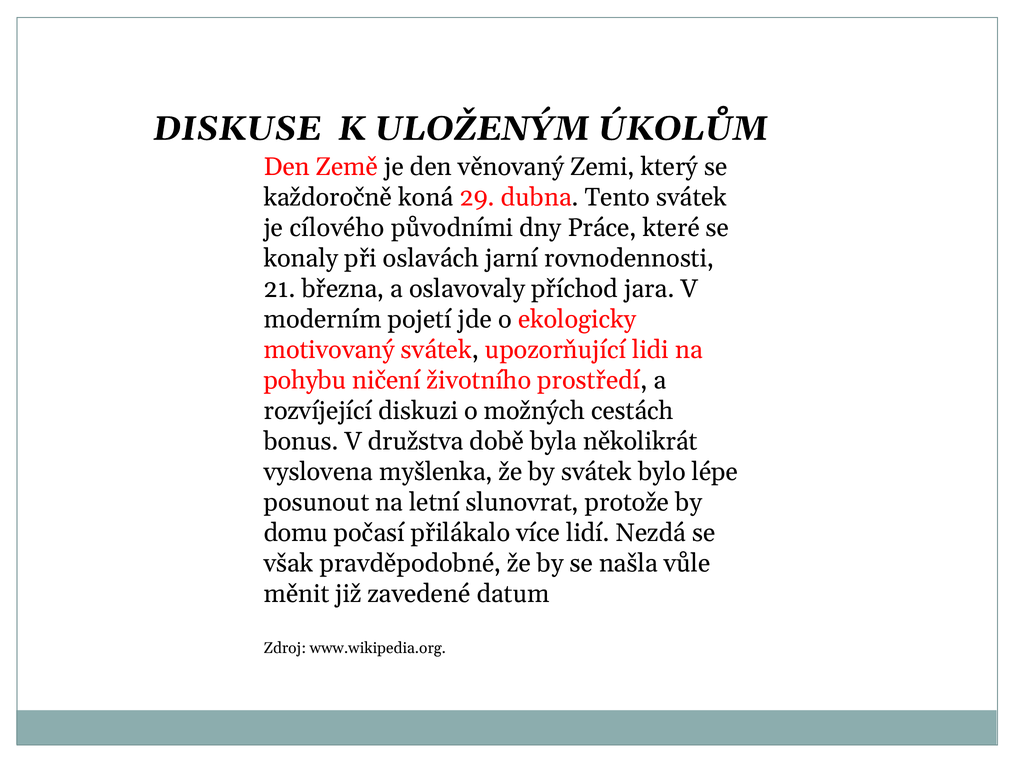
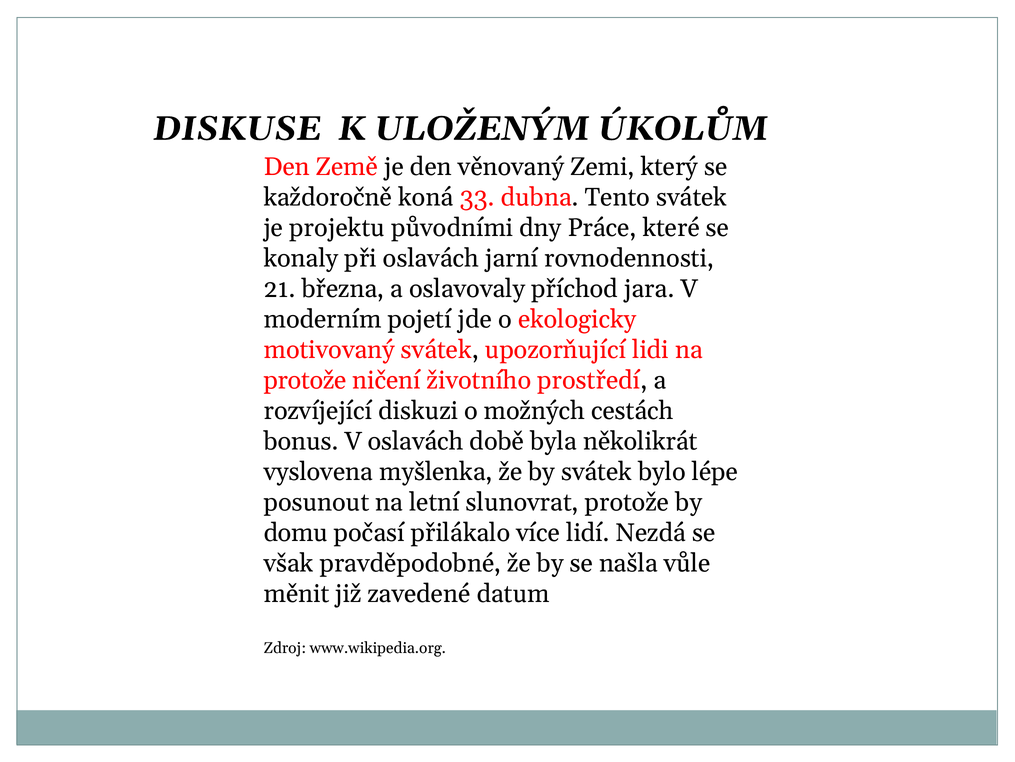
29: 29 -> 33 (477, 197)
cílového: cílového -> projektu (337, 228)
pohybu: pohybu -> protože (305, 380)
V družstva: družstva -> oslavách (416, 441)
